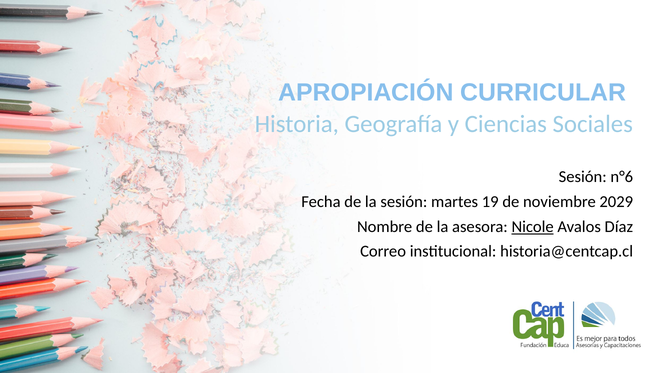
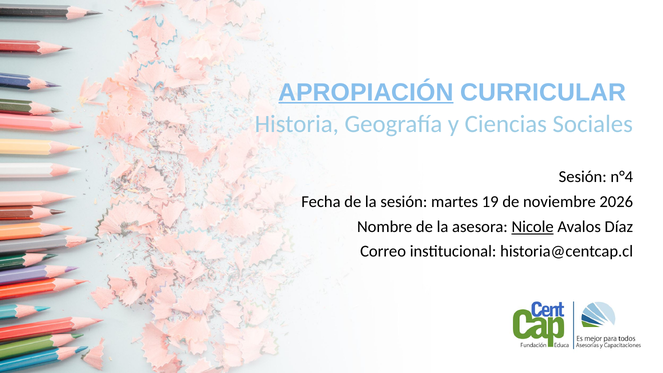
APROPIACIÓN underline: none -> present (366, 92)
n°6: n°6 -> n°4 (622, 177)
2029: 2029 -> 2026 (616, 202)
